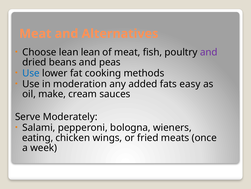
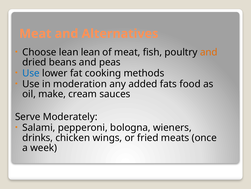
and colour: purple -> orange (209, 52)
easy: easy -> food (190, 84)
eating: eating -> drinks (38, 137)
